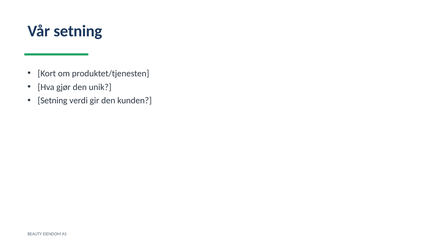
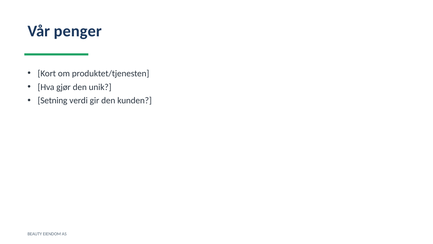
Vår setning: setning -> penger (78, 31)
